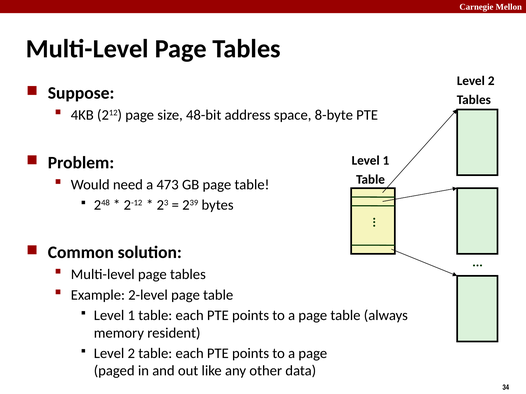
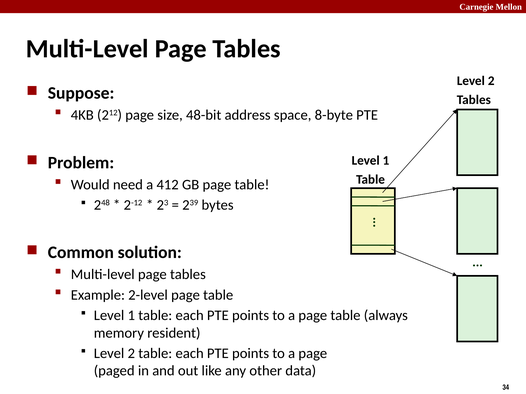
473: 473 -> 412 (168, 185)
